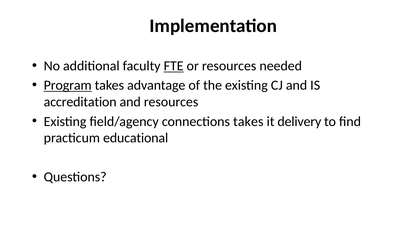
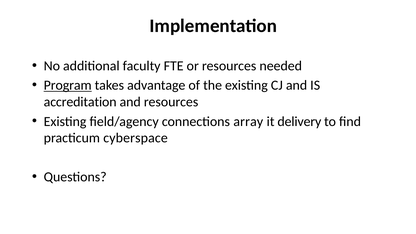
FTE underline: present -> none (174, 66)
connections takes: takes -> array (248, 121)
educational: educational -> cyberspace (136, 138)
